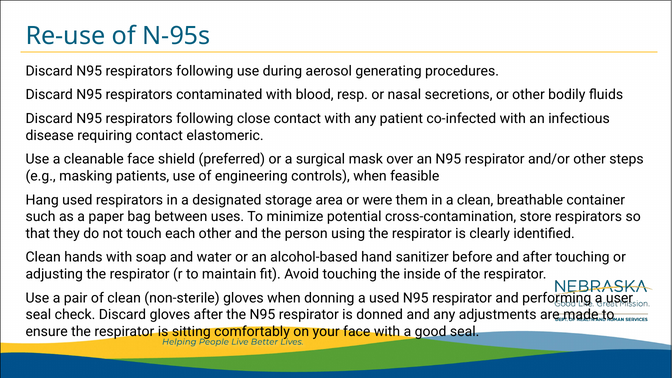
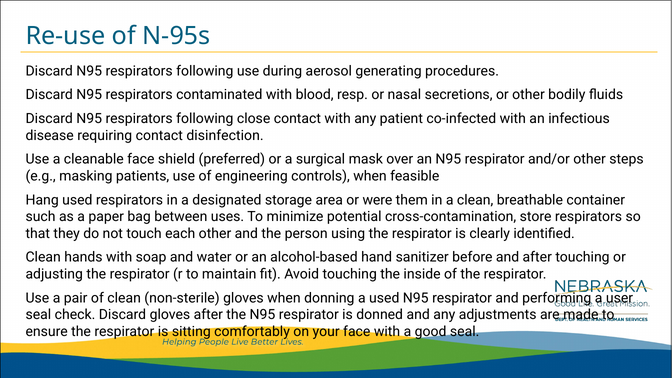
elastomeric: elastomeric -> disinfection (225, 135)
